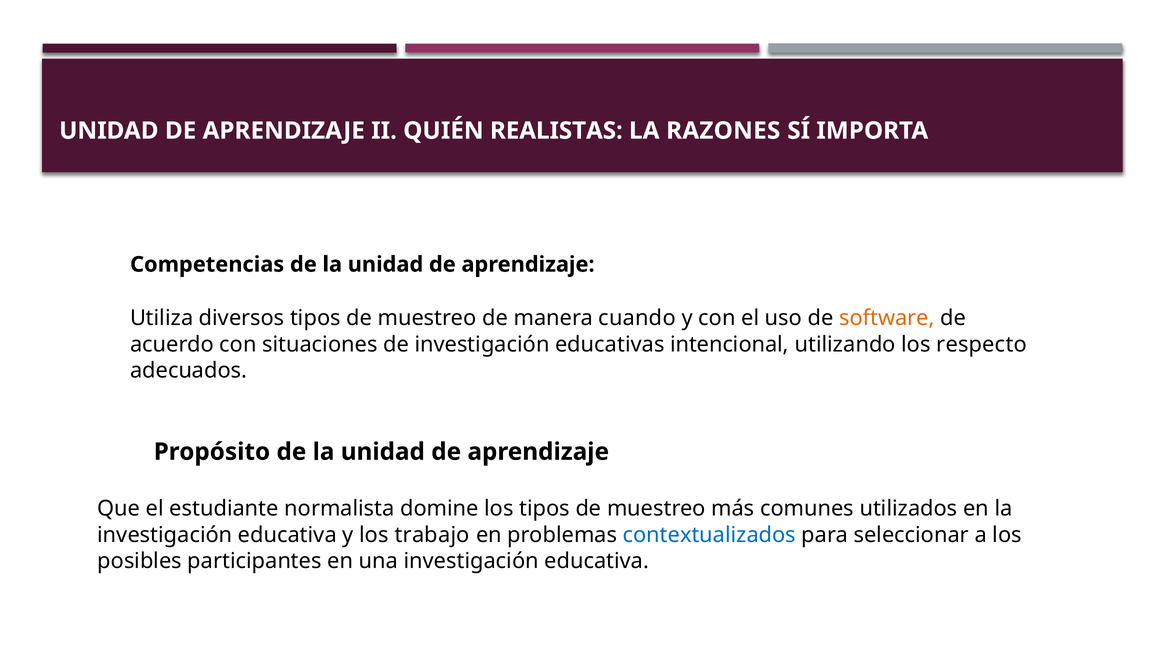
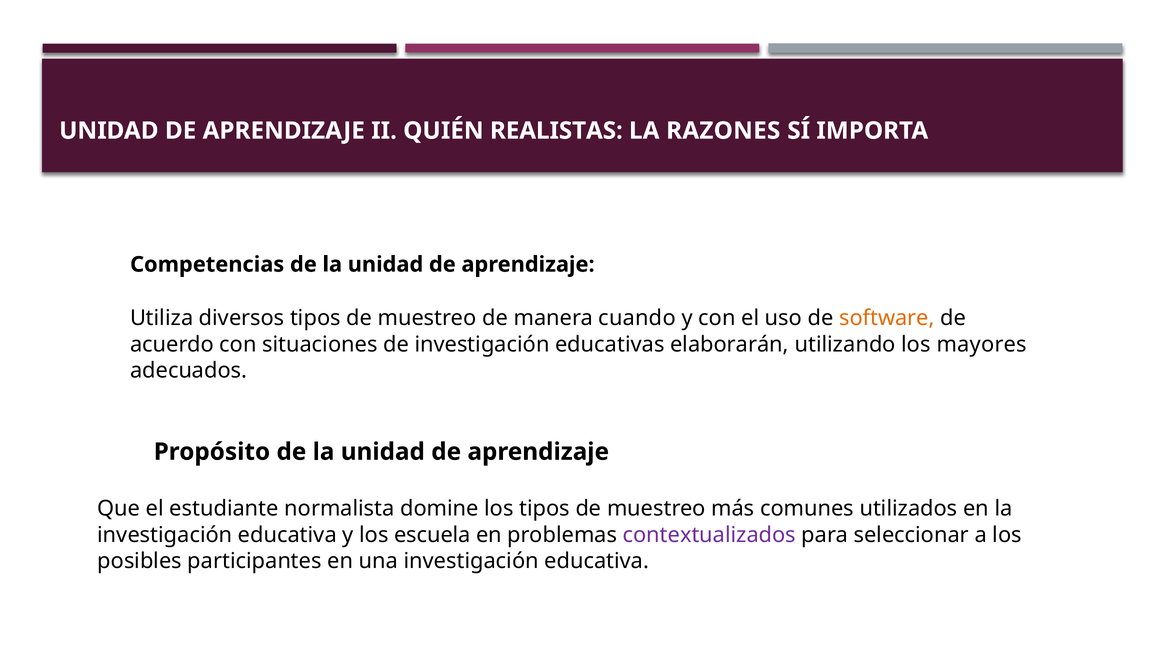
intencional: intencional -> elaborarán (729, 345)
respecto: respecto -> mayores (982, 345)
trabajo: trabajo -> escuela (432, 535)
contextualizados colour: blue -> purple (709, 535)
